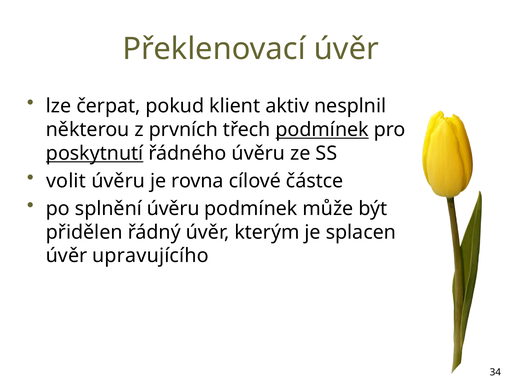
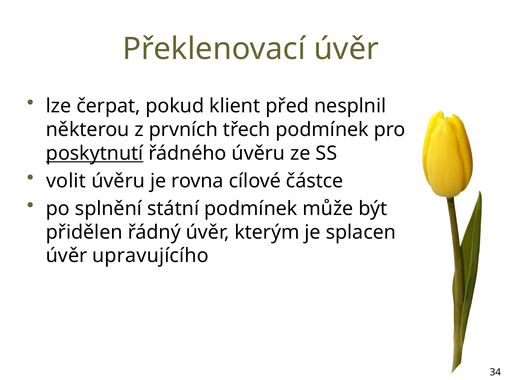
aktiv: aktiv -> před (287, 106)
podmínek underline: present -> none (322, 129)
splnění úvěru: úvěru -> státní (173, 208)
